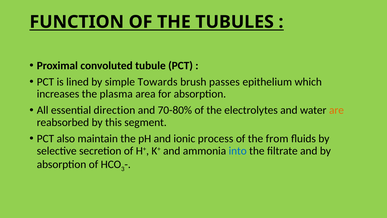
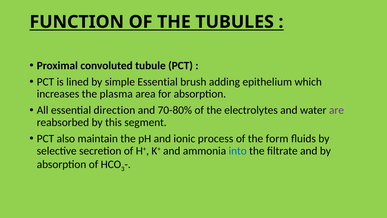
simple Towards: Towards -> Essential (158, 82)
passes: passes -> adding (224, 82)
are colour: orange -> purple (336, 110)
from: from -> form (277, 138)
